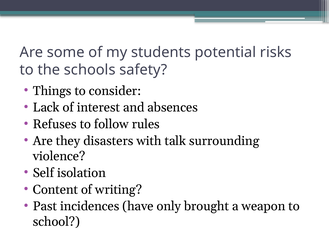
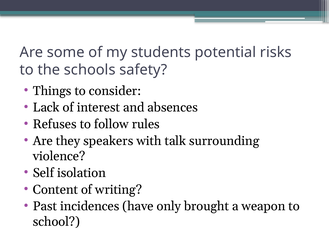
disasters: disasters -> speakers (108, 141)
